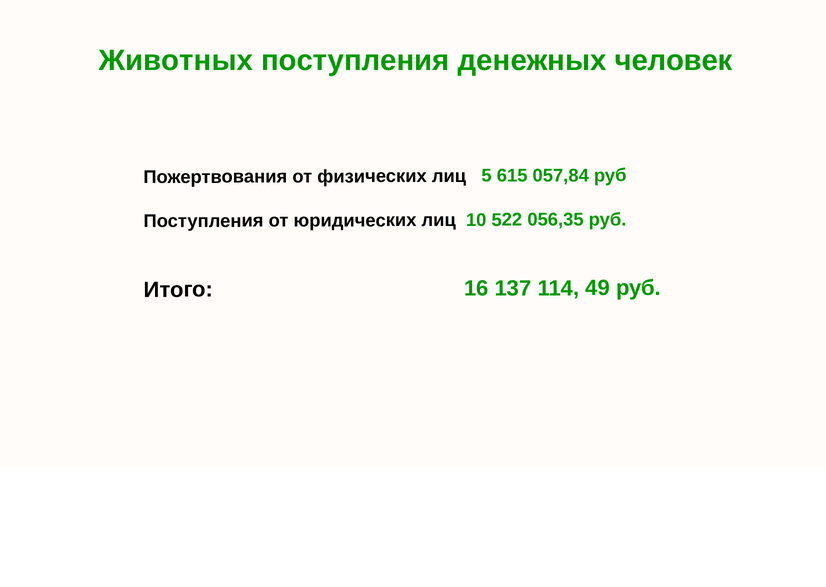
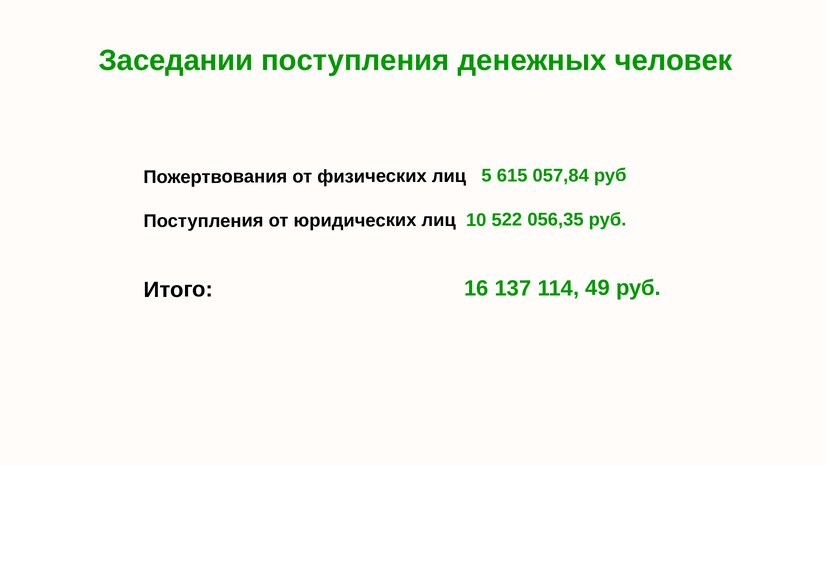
Животных: Животных -> Заседании (176, 60)
